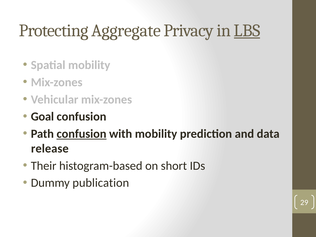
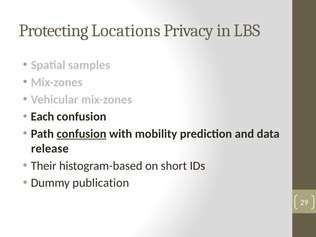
Aggregate: Aggregate -> Locations (126, 30)
LBS underline: present -> none (247, 30)
Spatial mobility: mobility -> samples (89, 65)
Goal: Goal -> Each (42, 117)
